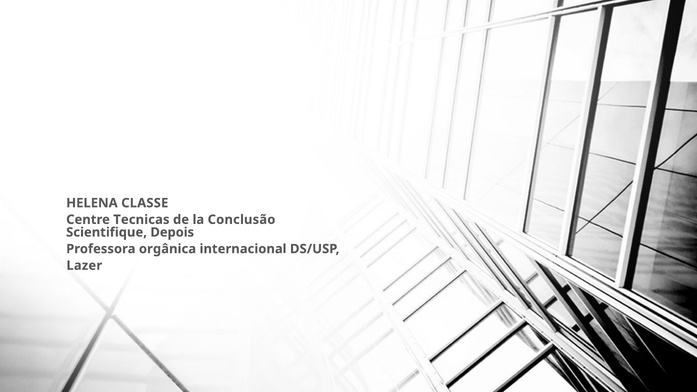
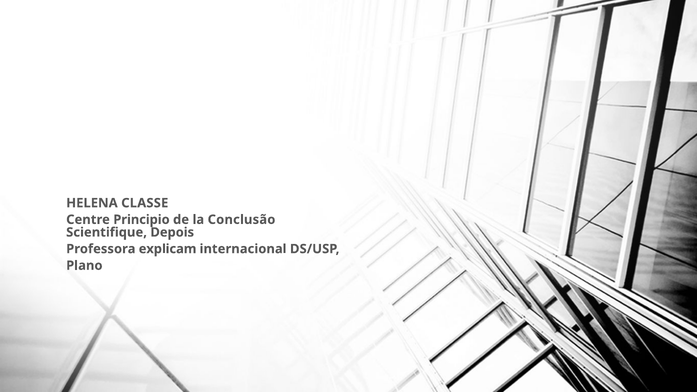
Tecnicas: Tecnicas -> Principio (141, 220)
orgânica: orgânica -> explicam (168, 249)
Lazer: Lazer -> Plano (84, 266)
